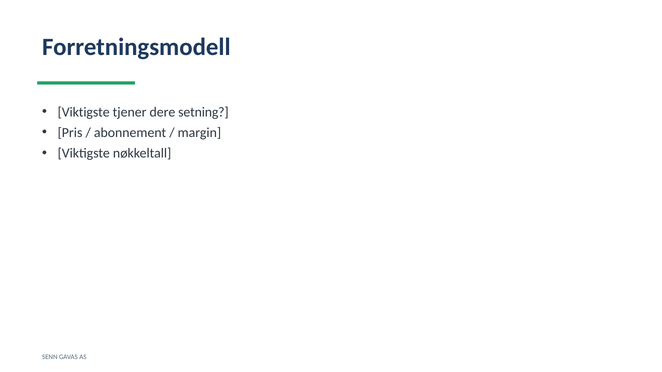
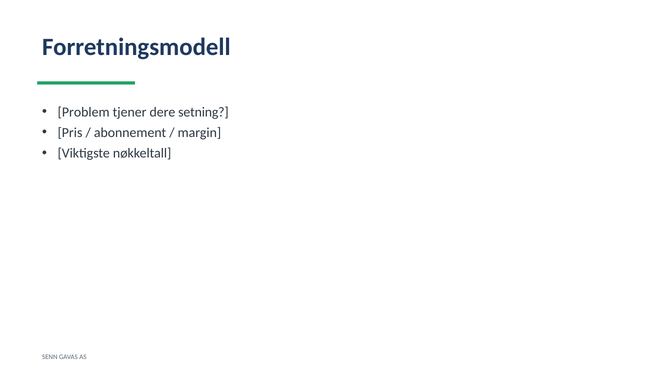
Viktigste: Viktigste -> Problem (84, 112)
